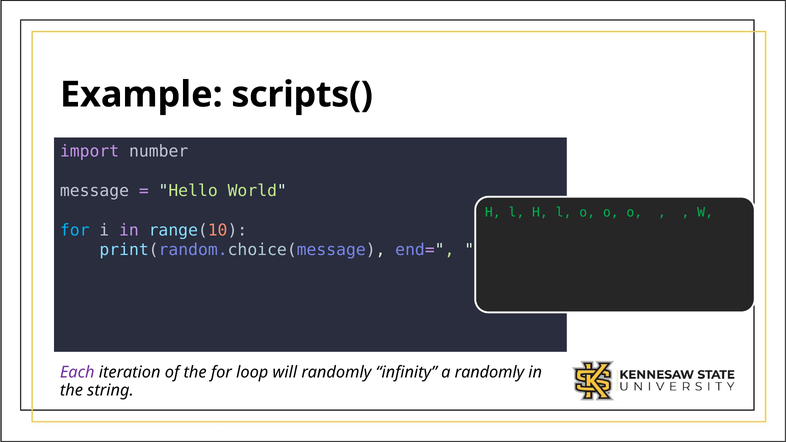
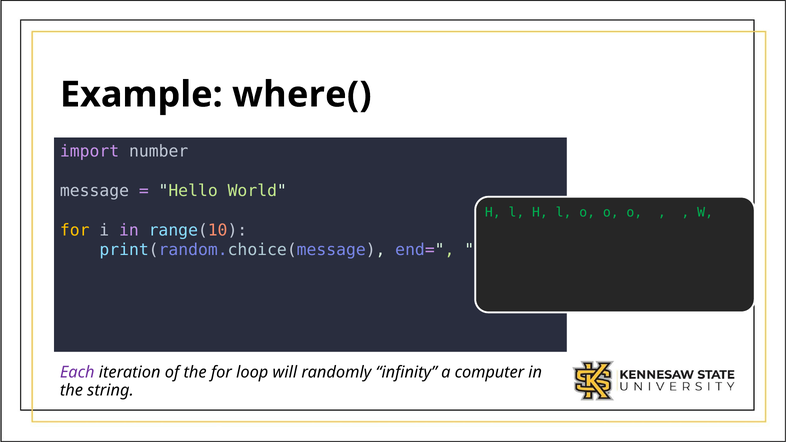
scripts(: scripts( -> where( (302, 95)
for colour: light blue -> yellow (75, 230)
a randomly: randomly -> computer (489, 372)
